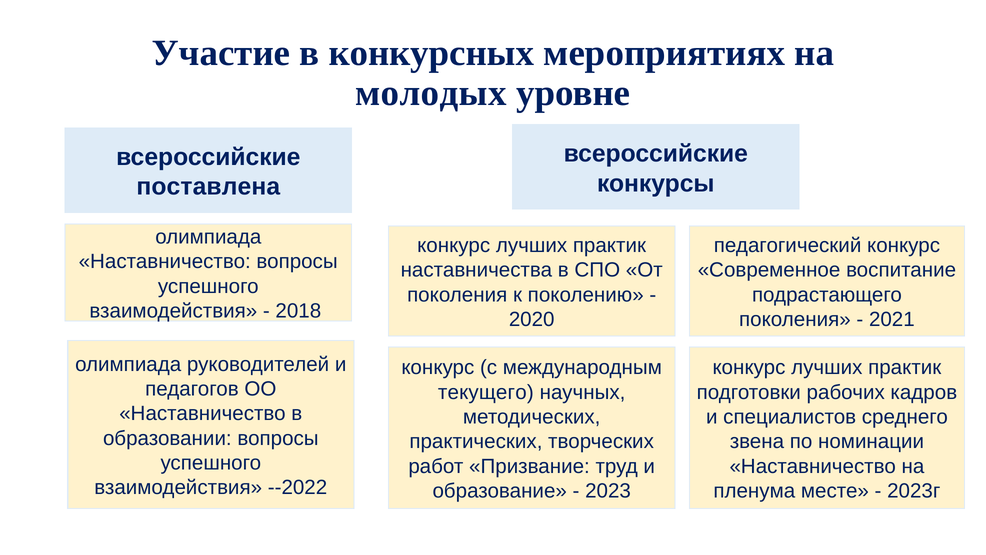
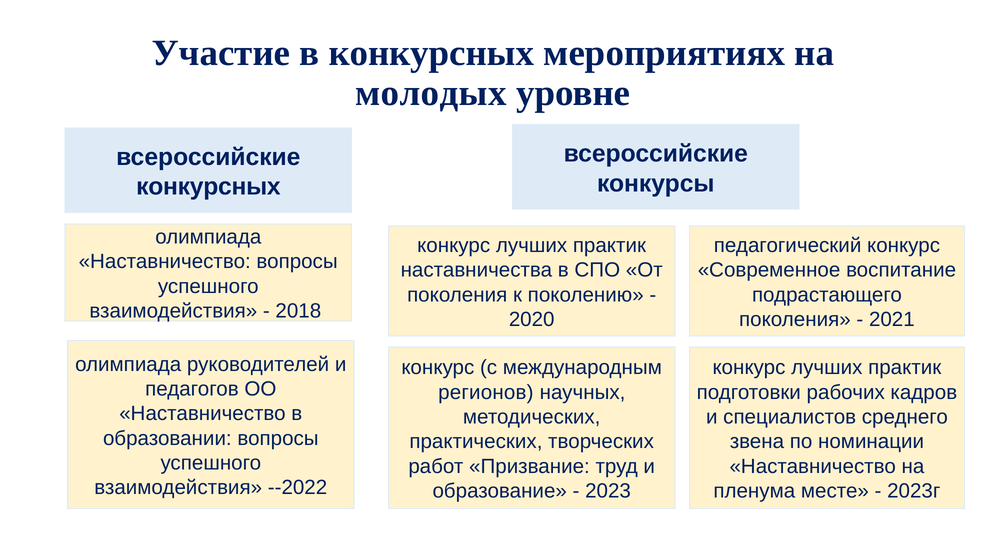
поставлена: поставлена -> конкурсных (208, 187)
текущего: текущего -> регионов (486, 392)
